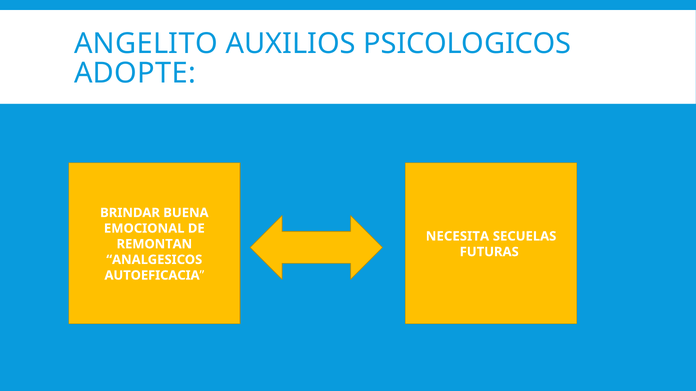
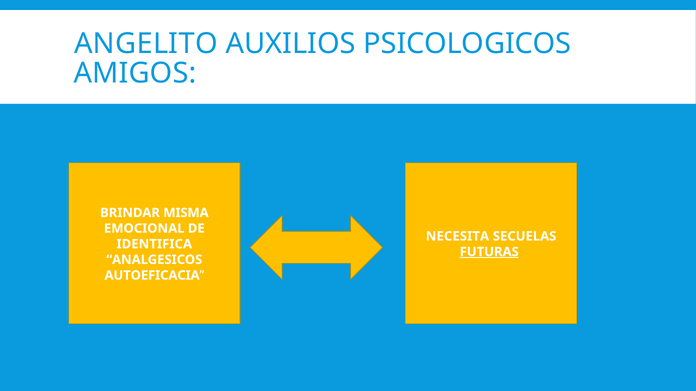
ADOPTE: ADOPTE -> AMIGOS (135, 73)
BUENA: BUENA -> MISMA (186, 213)
REMONTAN: REMONTAN -> IDENTIFICA (154, 244)
FUTURAS underline: none -> present (489, 252)
